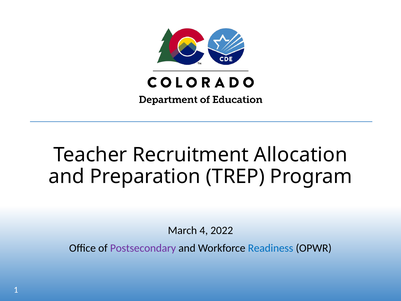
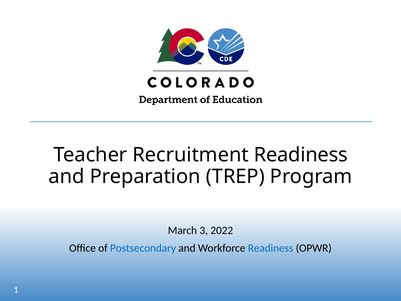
Recruitment Allocation: Allocation -> Readiness (301, 155)
4: 4 -> 3 (204, 230)
Postsecondary colour: purple -> blue (143, 248)
